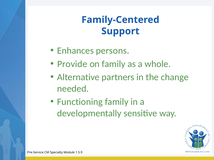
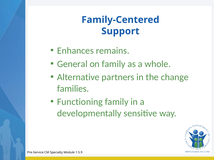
persons: persons -> remains (113, 51)
Provide: Provide -> General (72, 64)
needed: needed -> families (73, 89)
